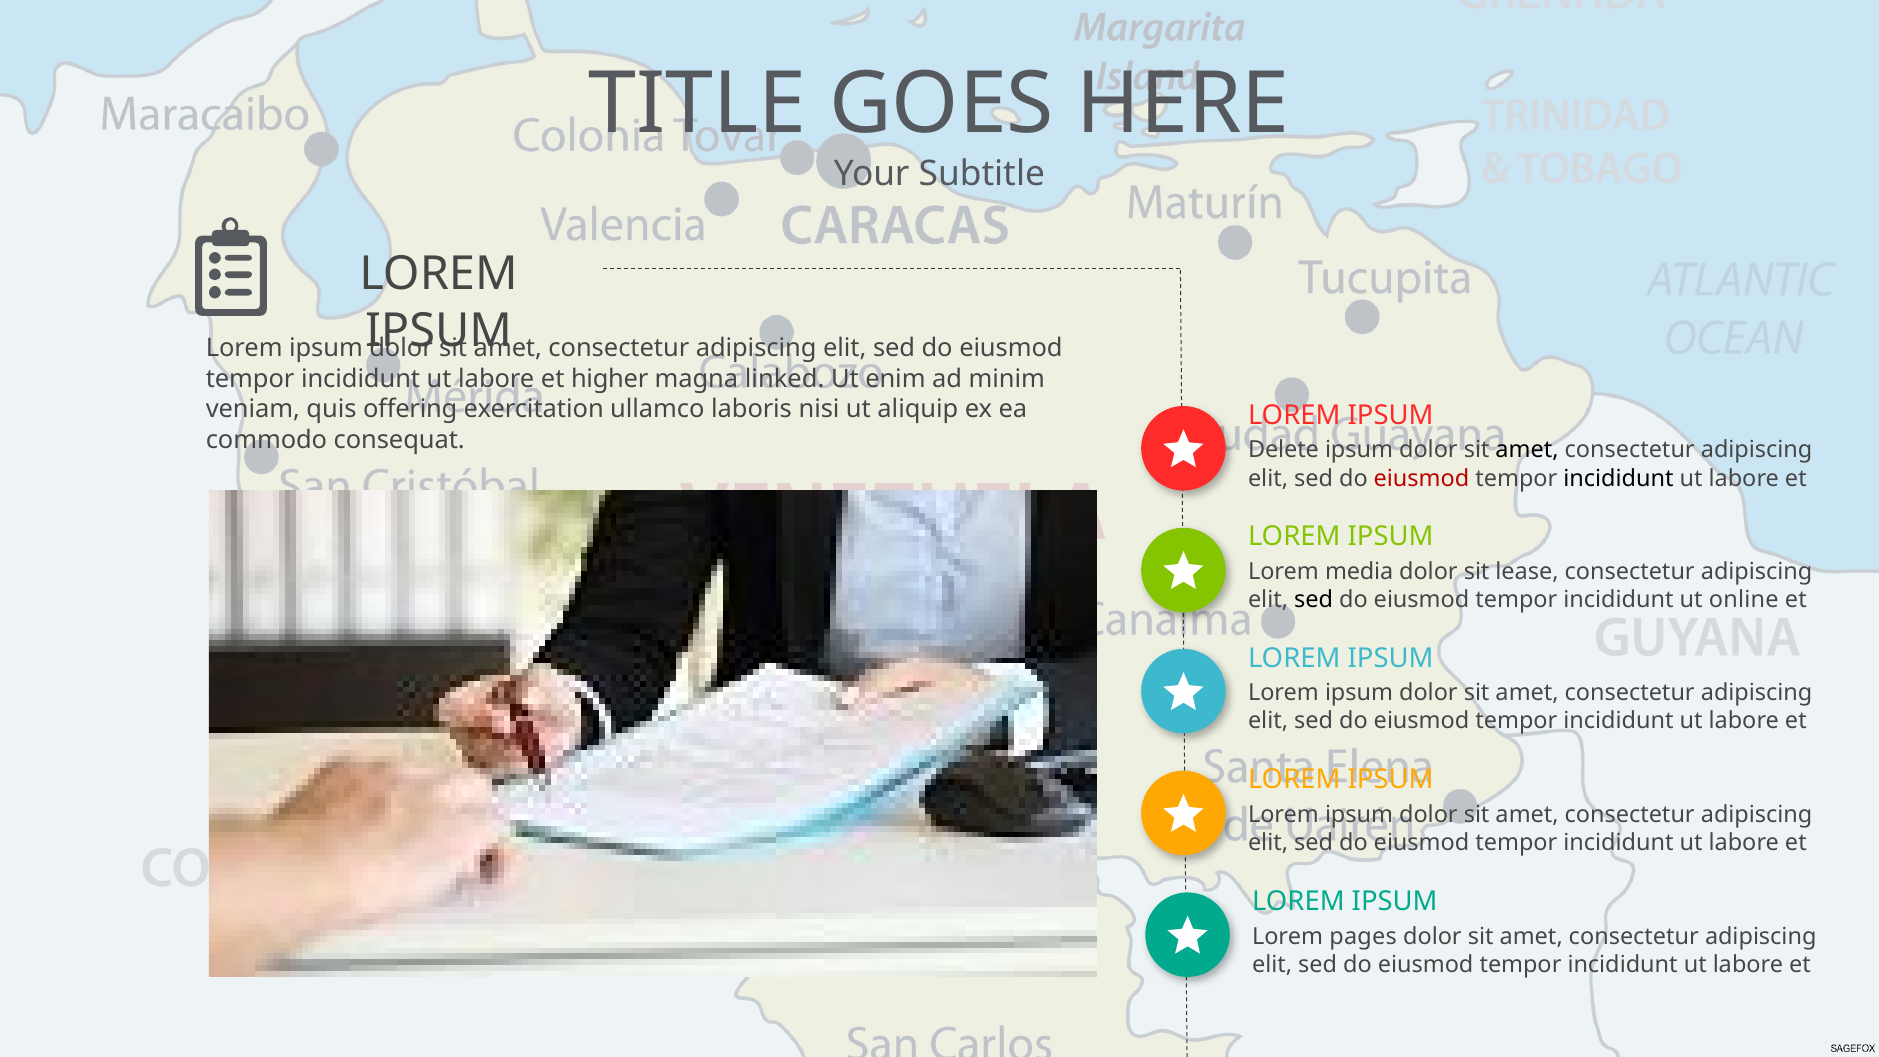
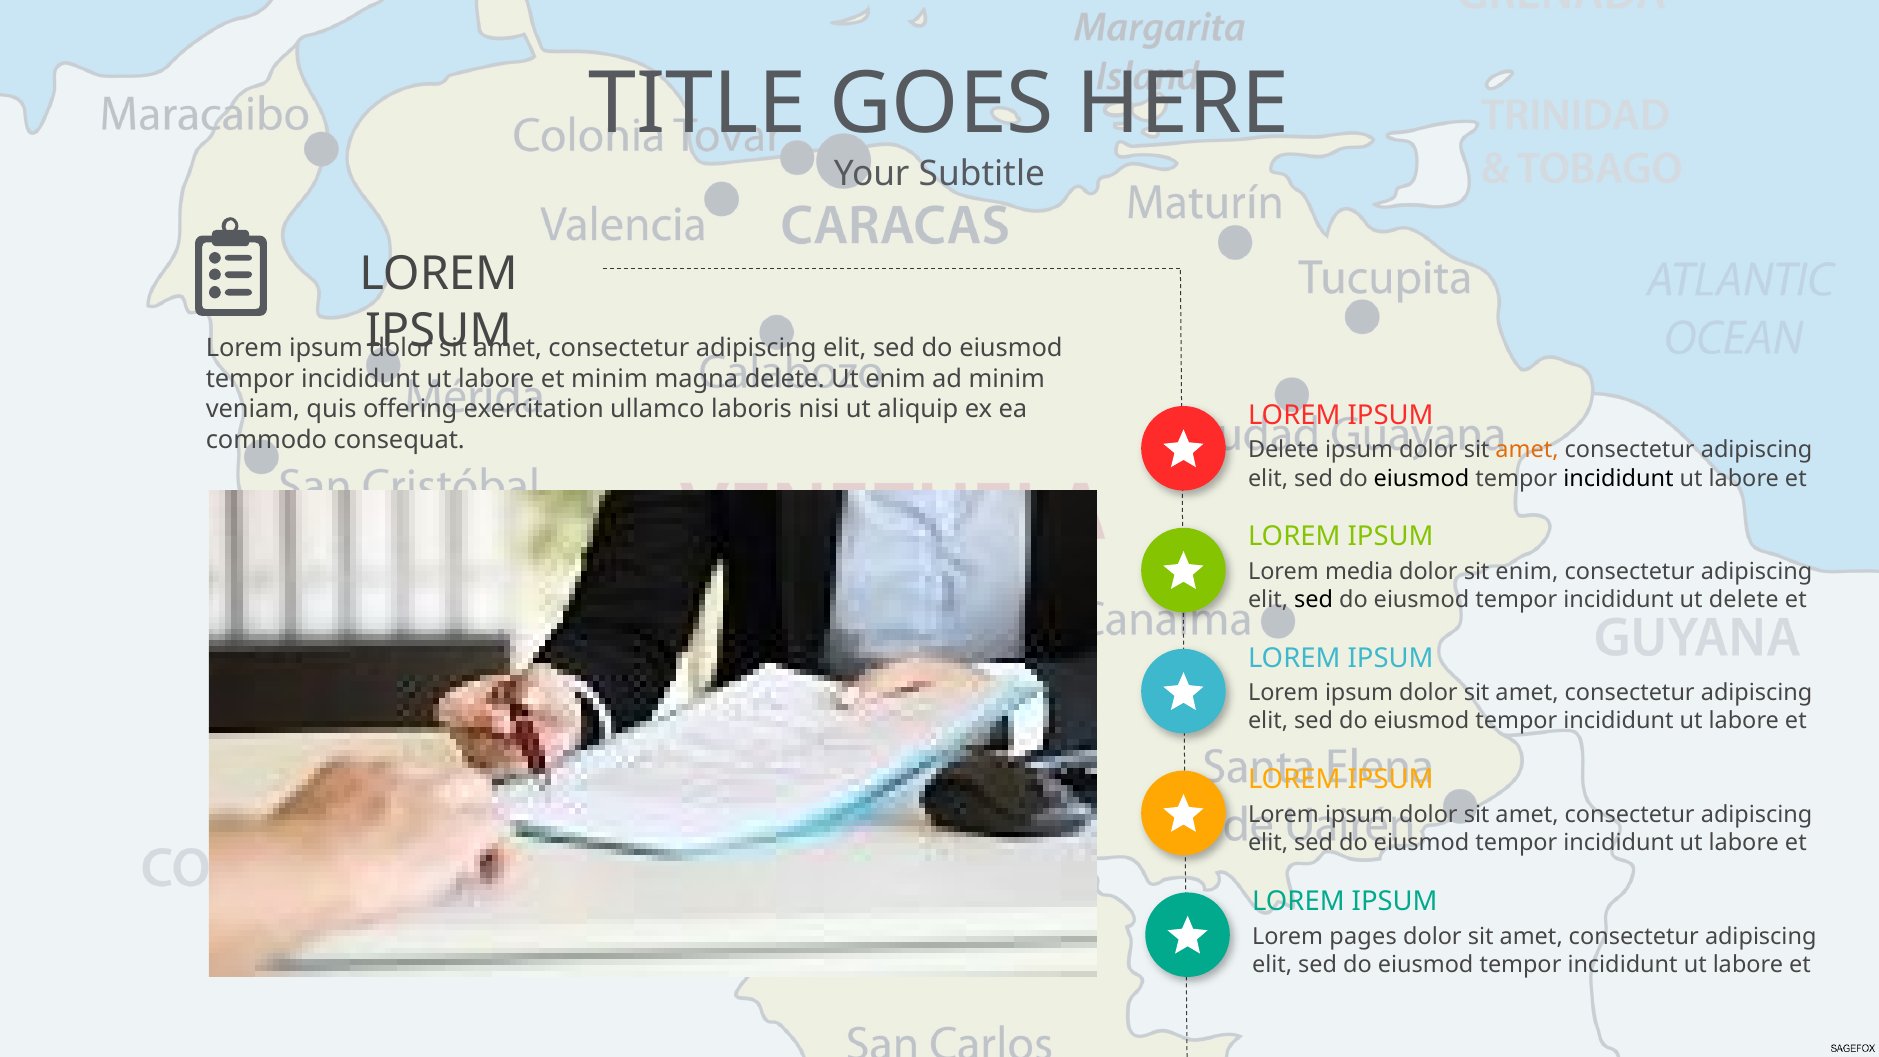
et higher: higher -> minim (609, 379)
magna linked: linked -> delete (785, 379)
amet colour: black -> orange (1527, 450)
eiusmod colour: red -> black (1421, 478)
sit lease: lease -> enim (1527, 572)
ut online: online -> delete (1744, 600)
